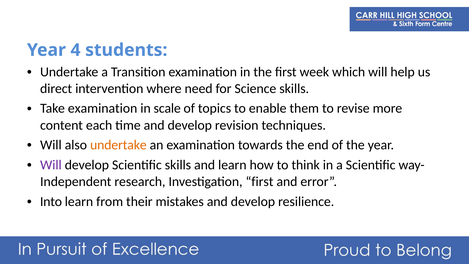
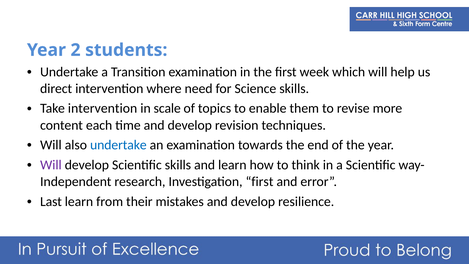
4: 4 -> 2 (76, 50)
Take examination: examination -> intervention (103, 108)
undertake colour: orange -> blue (118, 145)
Into: Into -> Last (51, 201)
